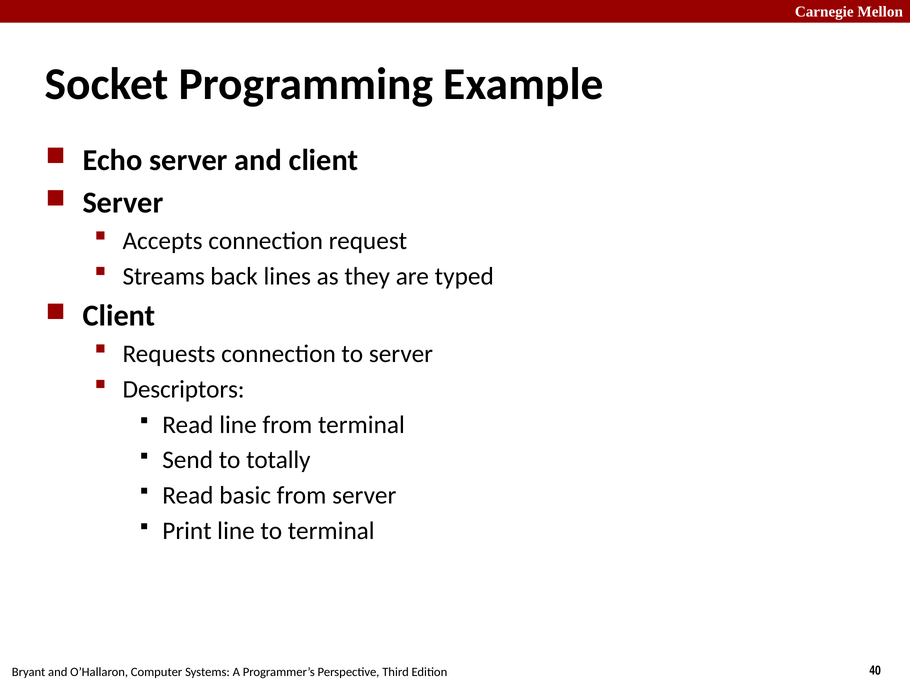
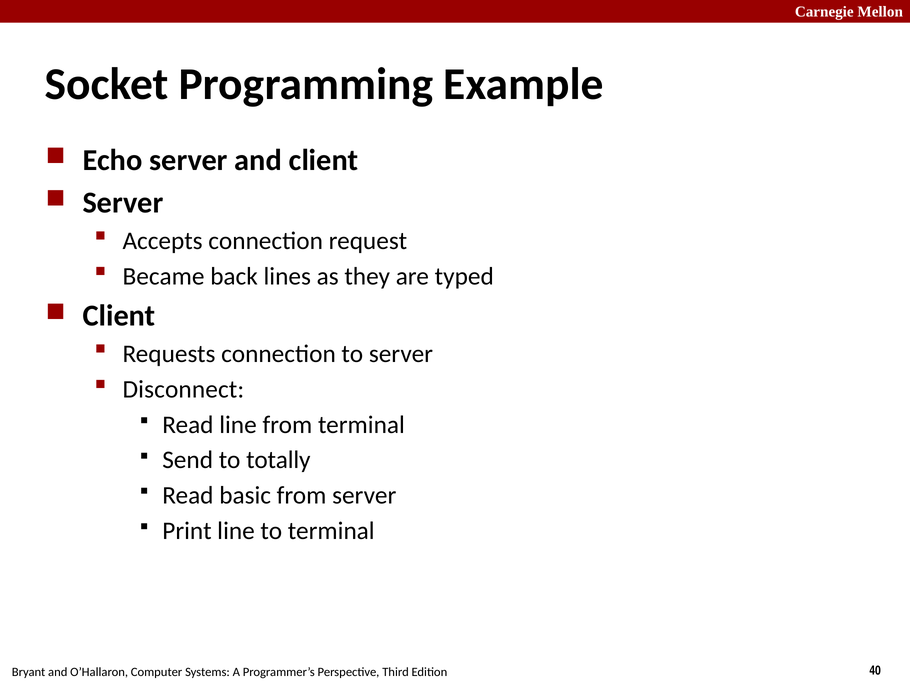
Streams: Streams -> Became (164, 276)
Descriptors: Descriptors -> Disconnect (183, 390)
